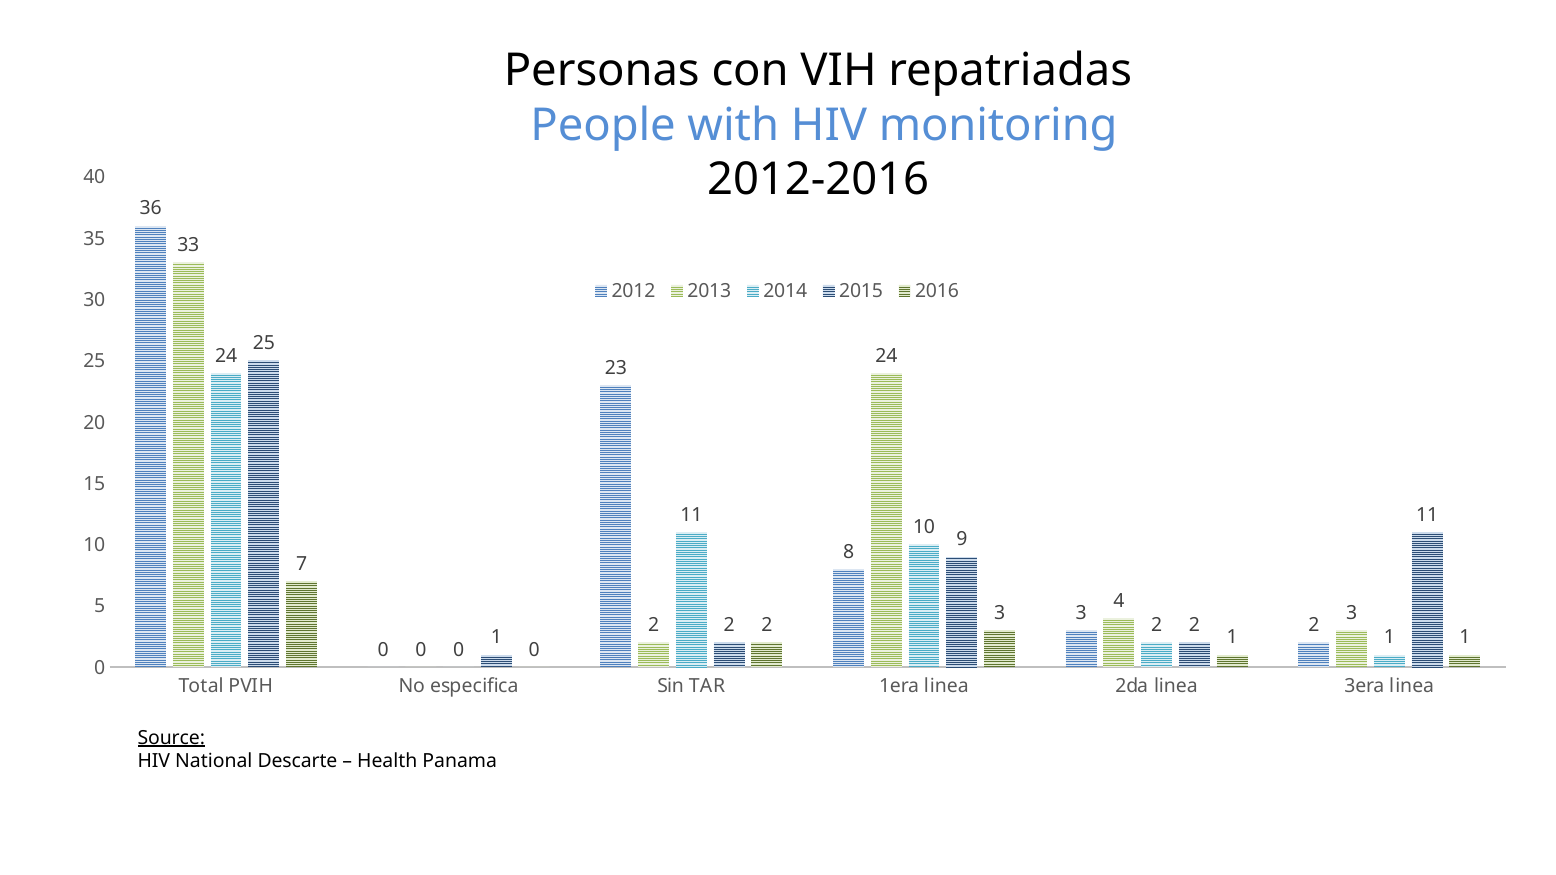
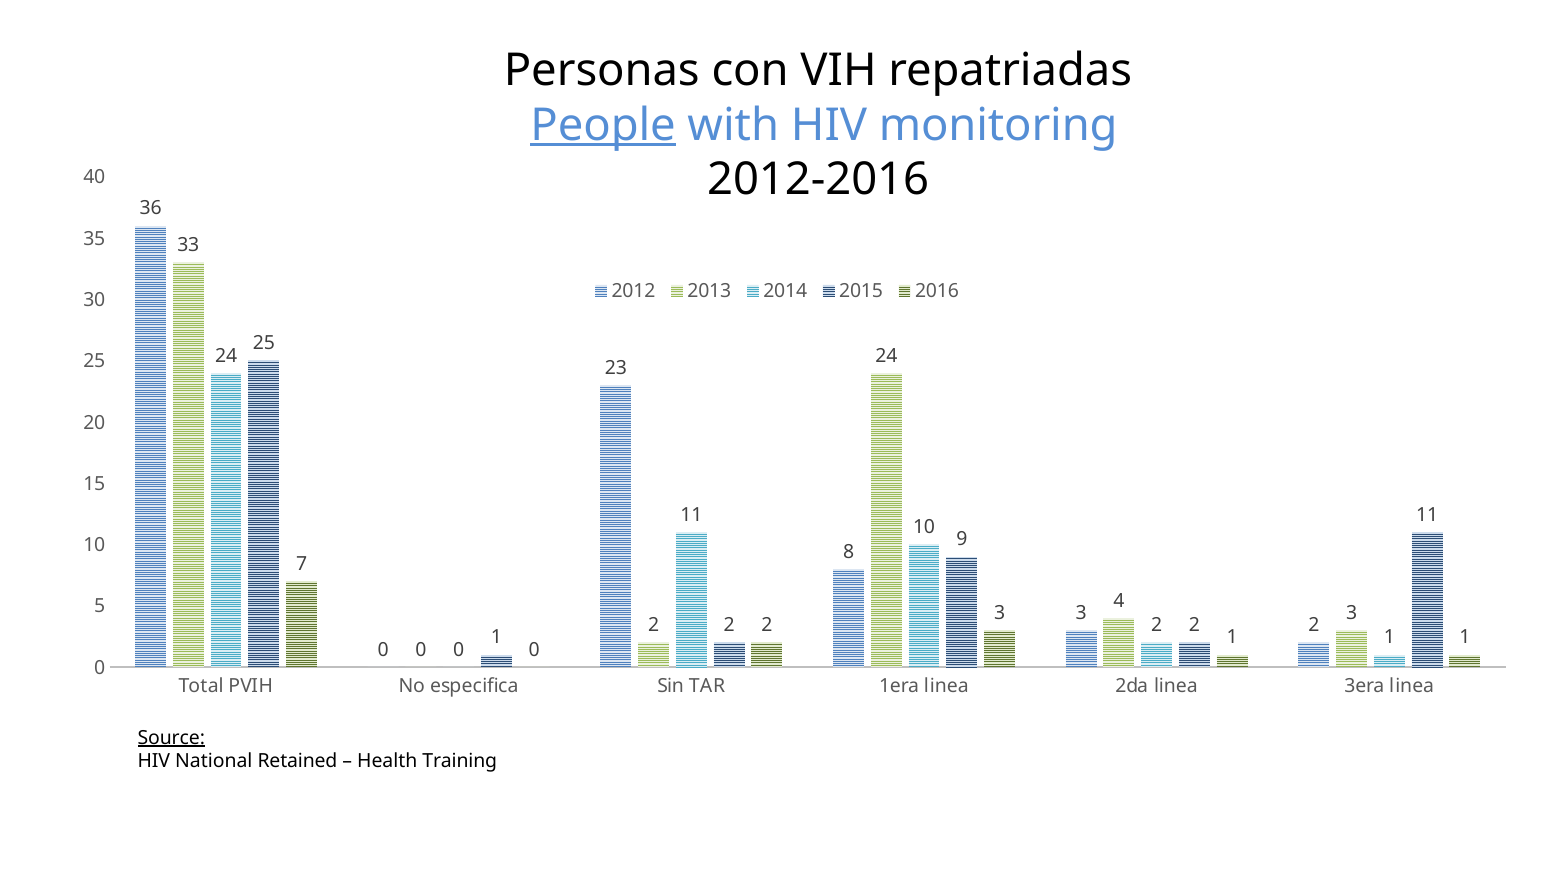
People underline: none -> present (603, 125)
Descarte: Descarte -> Retained (297, 761)
Panama: Panama -> Training (460, 761)
